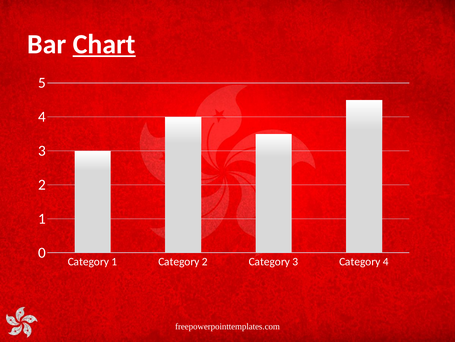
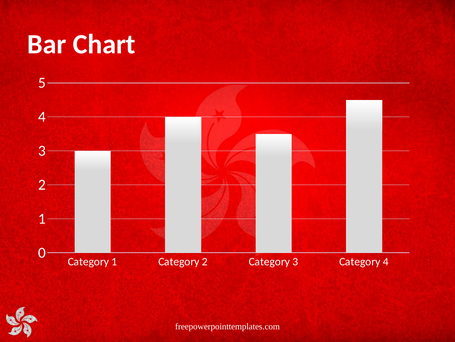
Chart underline: present -> none (104, 44)
